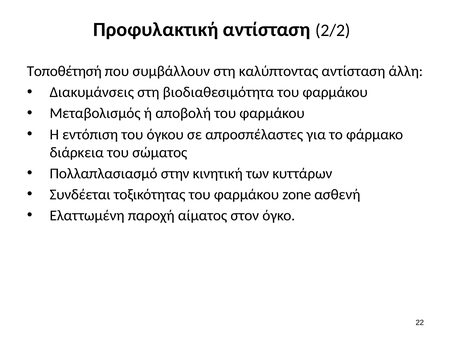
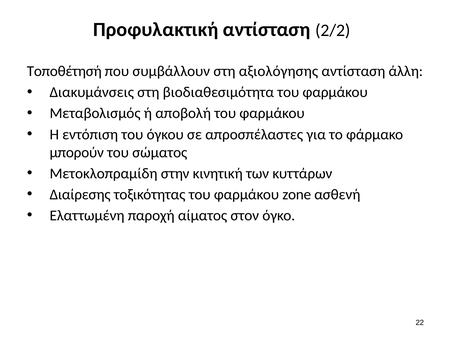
καλύπτοντας: καλύπτοντας -> αξιολόγησης (278, 71)
διάρκεια: διάρκεια -> μπορούν (77, 153)
Πολλαπλασιασμό: Πολλαπλασιασμό -> Μετοκλοπραμίδη (104, 174)
Συνδέεται: Συνδέεται -> Διαίρεσης (80, 195)
